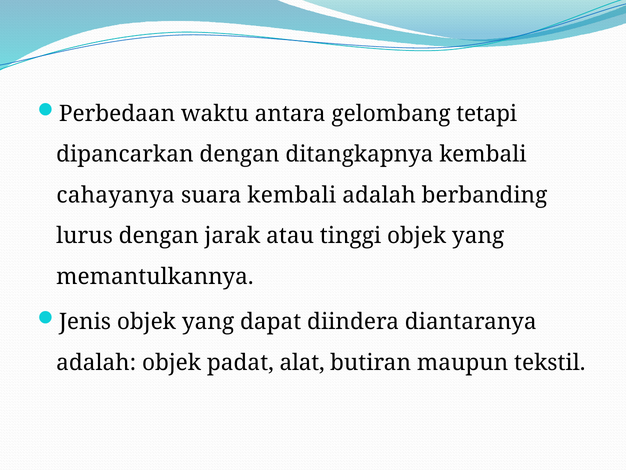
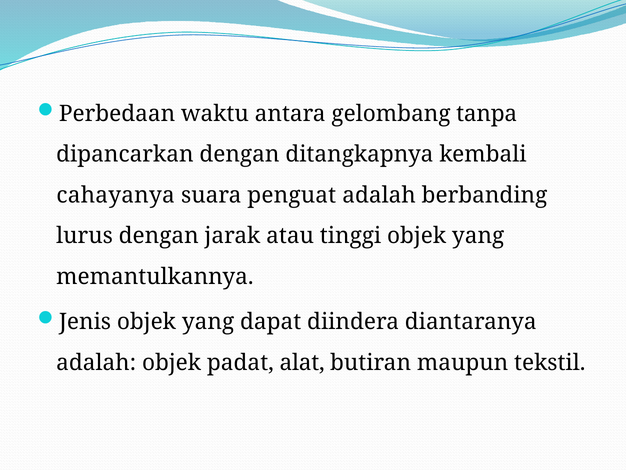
tetapi: tetapi -> tanpa (487, 114)
suara kembali: kembali -> penguat (292, 195)
